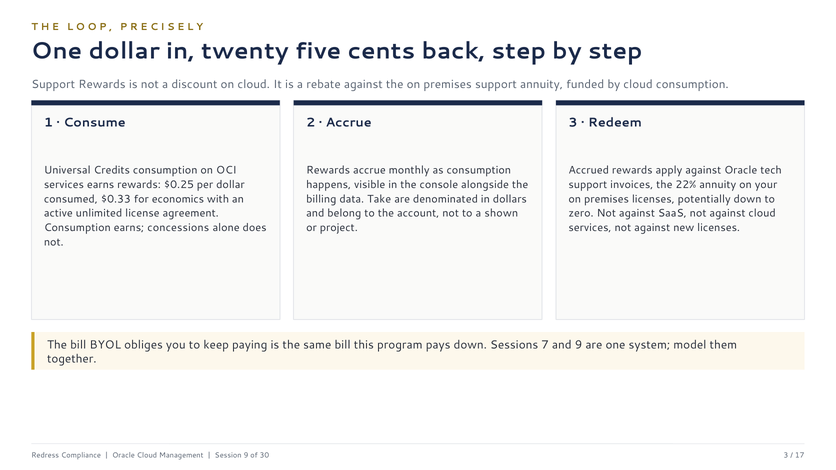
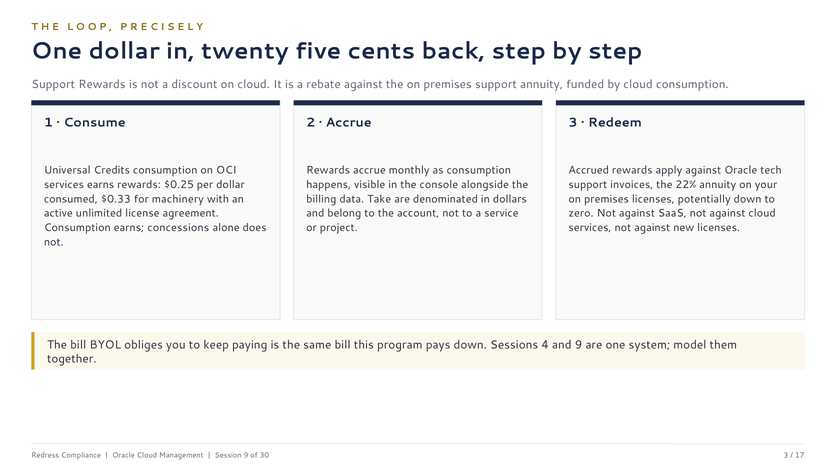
economics: economics -> machinery (178, 199)
shown: shown -> service (501, 213)
7: 7 -> 4 (545, 345)
